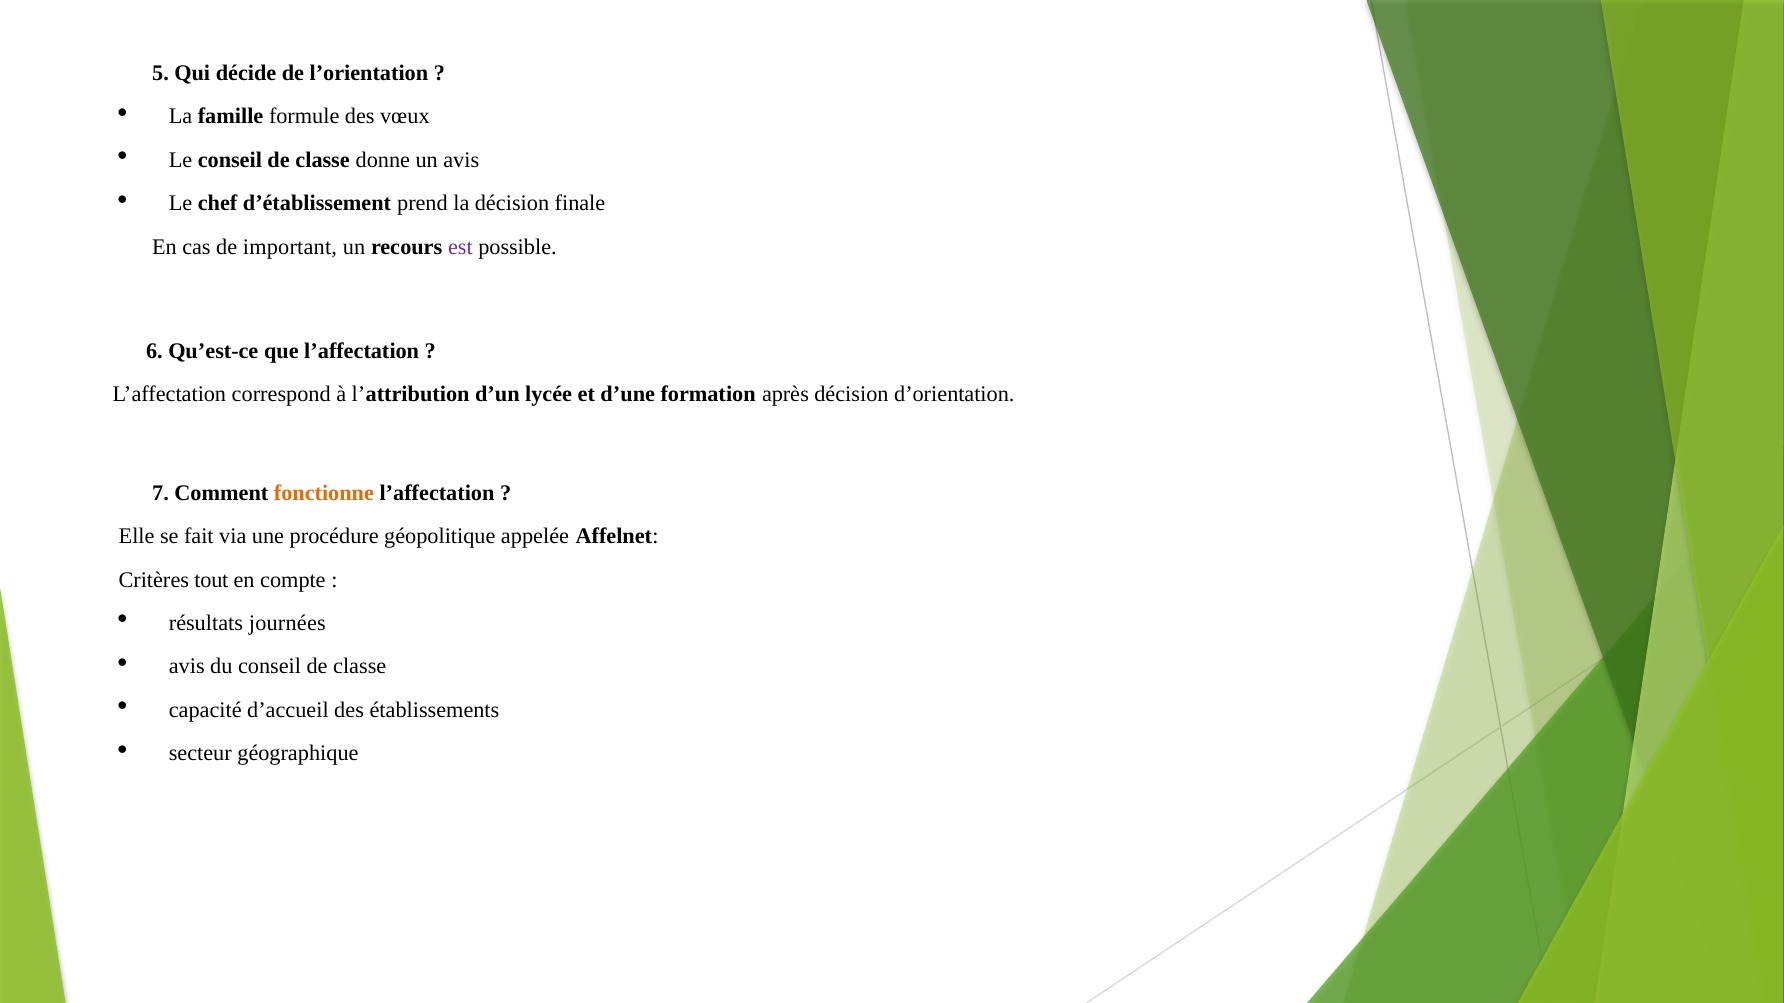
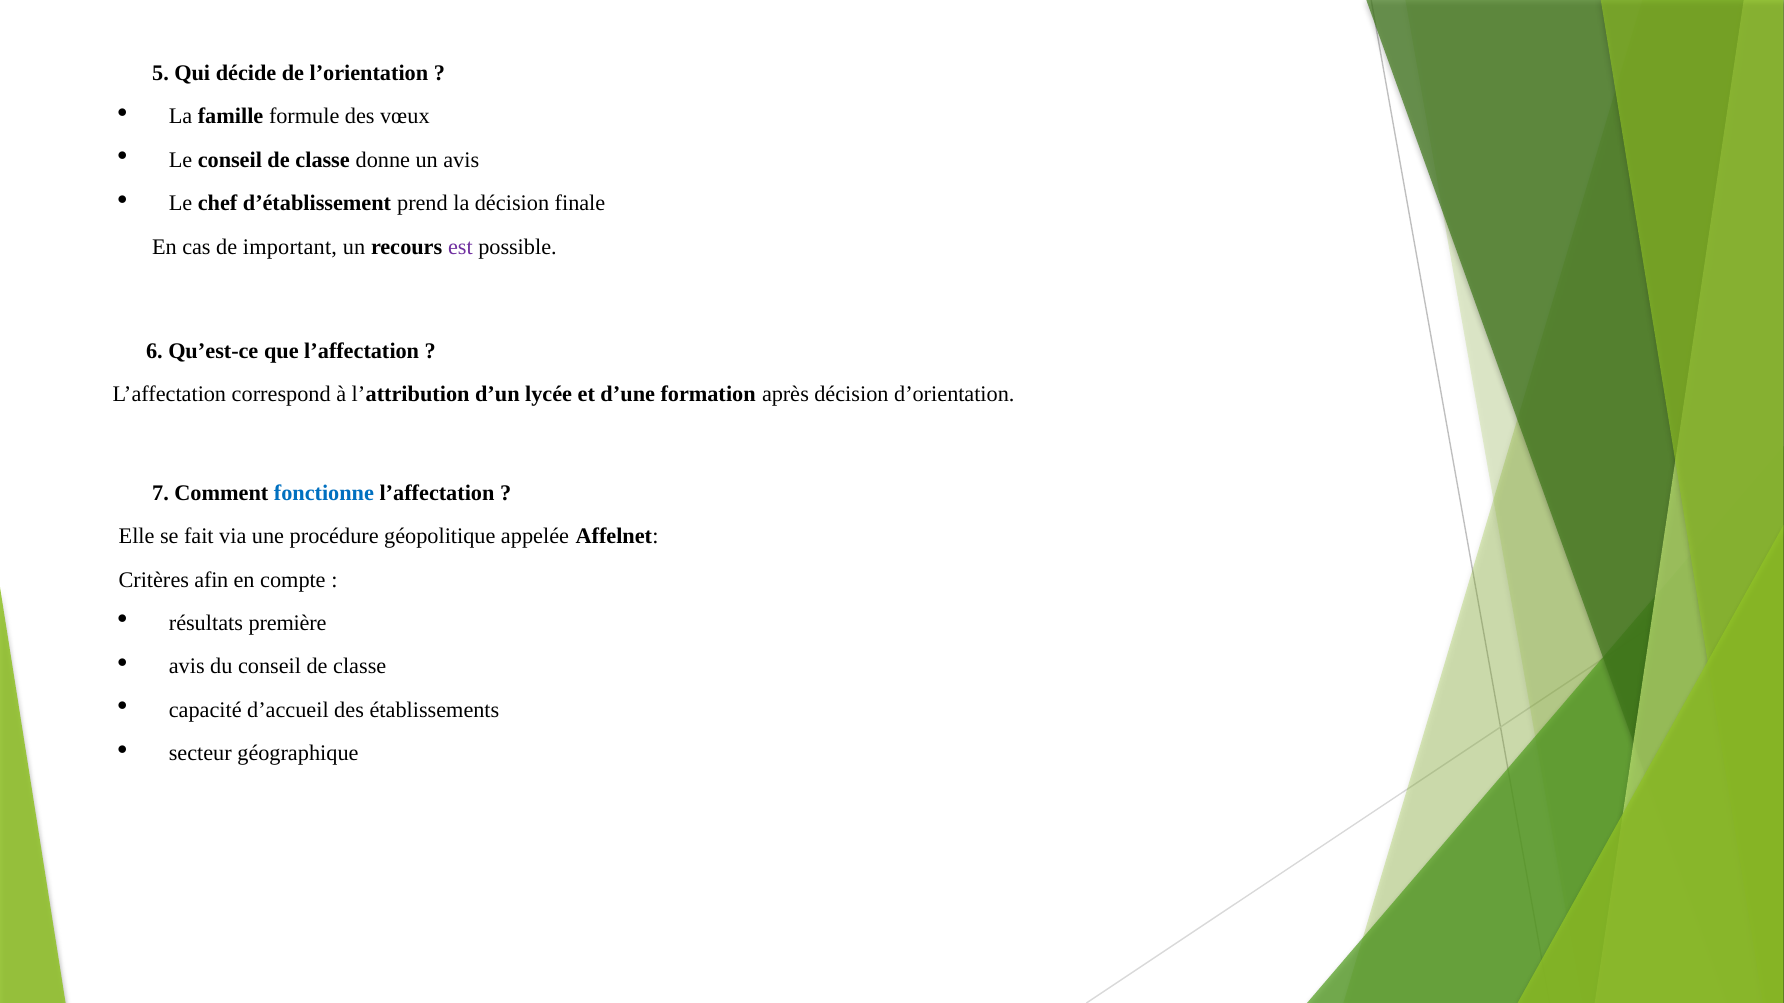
fonctionne colour: orange -> blue (324, 493)
tout: tout -> afin (211, 580)
journées: journées -> première (288, 623)
